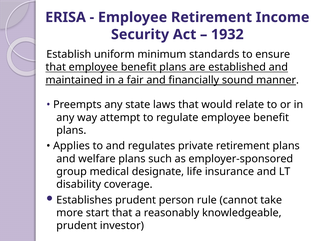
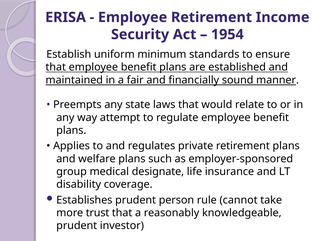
1932: 1932 -> 1954 (227, 35)
start: start -> trust (98, 213)
